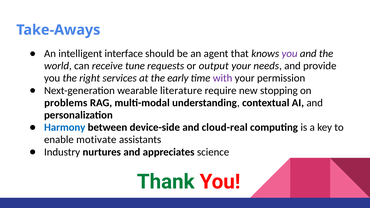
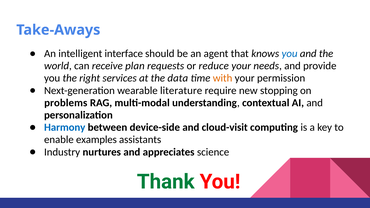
you colour: purple -> blue (290, 54)
tune: tune -> plan (135, 66)
output: output -> reduce (214, 66)
early: early -> data (178, 78)
with colour: purple -> orange (223, 78)
cloud-real: cloud-real -> cloud-visit (225, 127)
motivate: motivate -> examples (96, 140)
